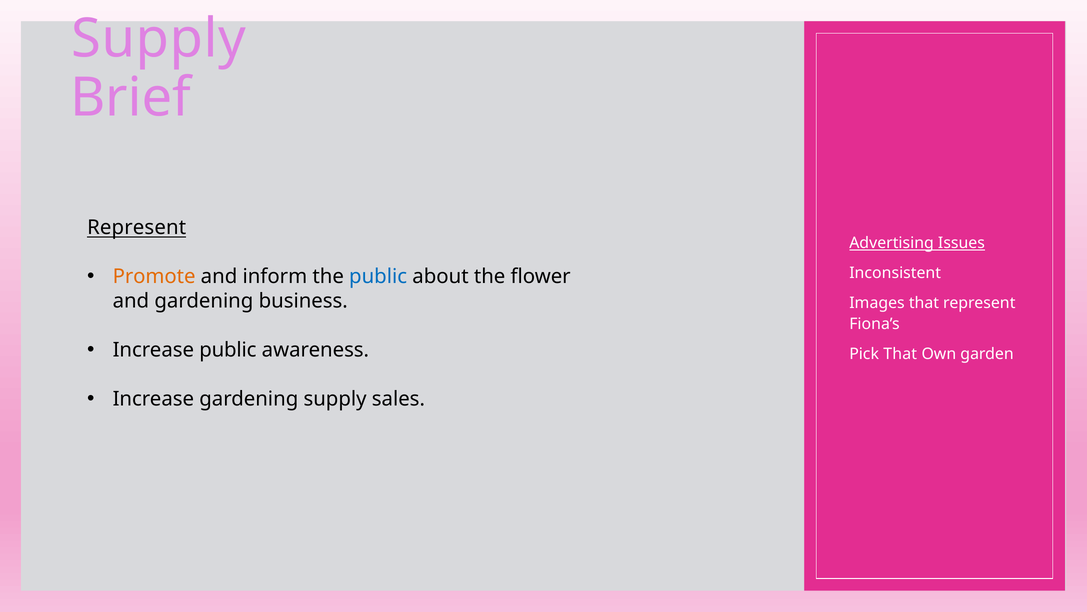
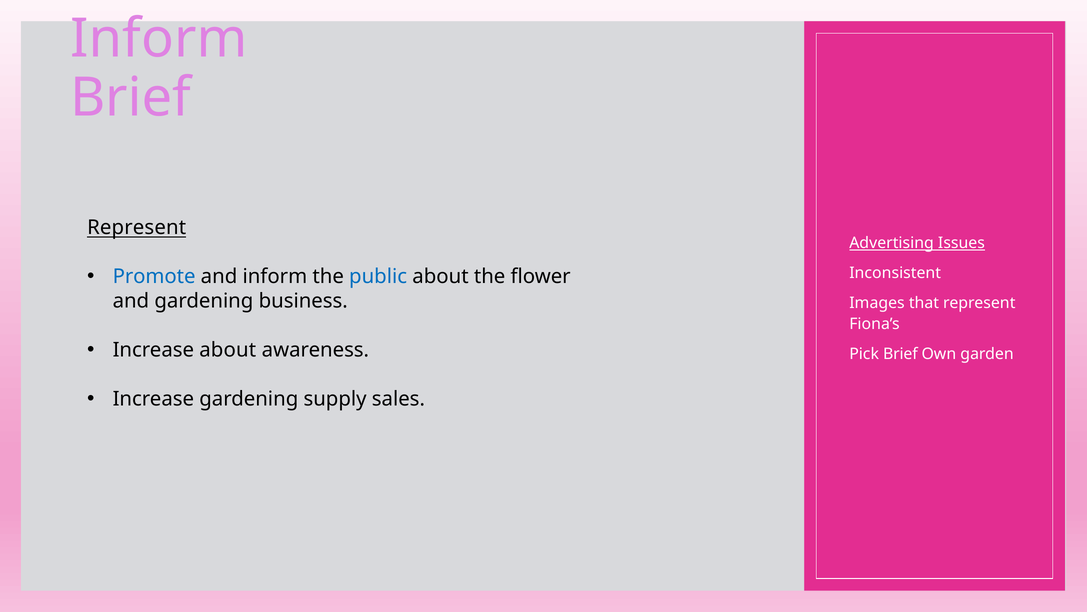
Supply: Supply -> Inform (159, 39)
Promote colour: orange -> blue (154, 276)
Increase public: public -> about (228, 350)
Pick That: That -> Brief (900, 354)
